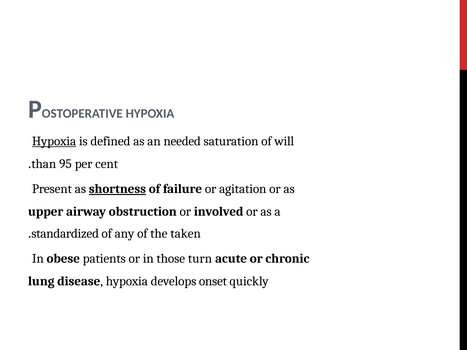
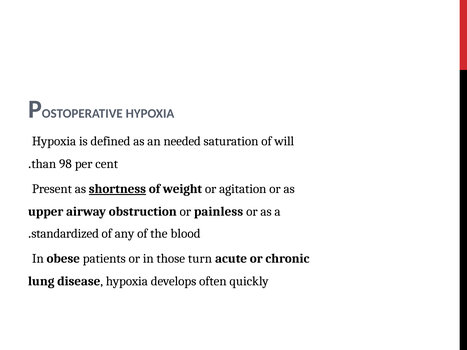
Hypoxia underline: present -> none (54, 141)
95: 95 -> 98 (65, 164)
failure: failure -> weight (183, 189)
involved: involved -> painless (219, 212)
taken: taken -> blood (186, 234)
onset: onset -> often (213, 281)
